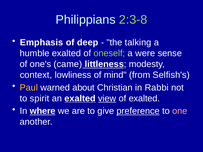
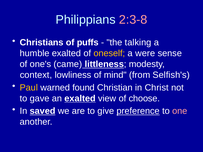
2:3-8 colour: light green -> pink (133, 20)
Emphasis: Emphasis -> Christians (42, 43)
deep: deep -> puffs (88, 43)
oneself colour: light green -> yellow (109, 53)
about: about -> found (84, 88)
Rabbi: Rabbi -> Christ (157, 88)
spirit: spirit -> gave (40, 99)
view underline: present -> none (107, 99)
of exalted: exalted -> choose (144, 99)
where: where -> saved (43, 111)
